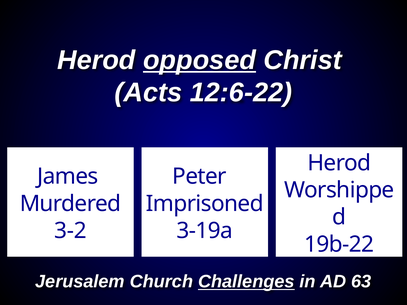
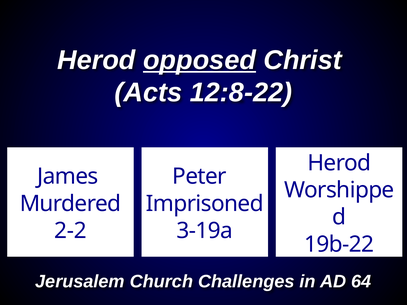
12:6-22: 12:6-22 -> 12:8-22 (241, 93)
3-2: 3-2 -> 2-2 (71, 231)
Challenges underline: present -> none (246, 282)
63: 63 -> 64 (361, 282)
